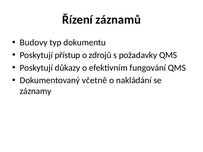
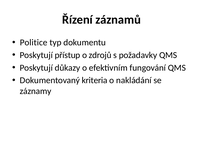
Budovy: Budovy -> Politice (34, 43)
včetně: včetně -> kriteria (95, 80)
